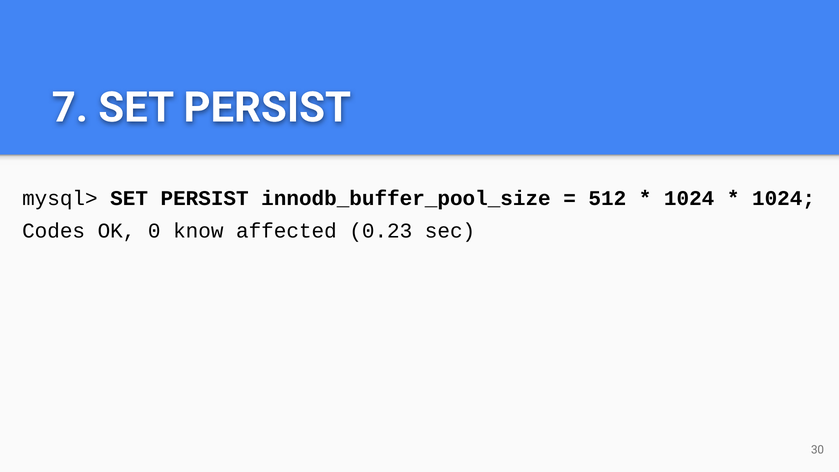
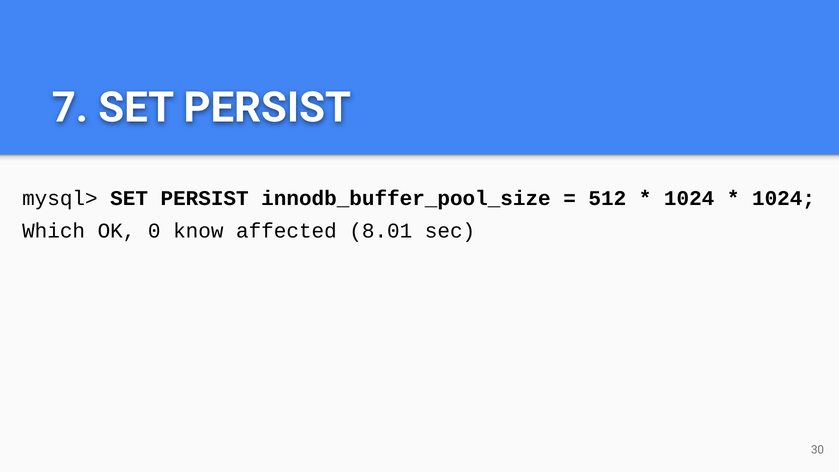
Codes: Codes -> Which (54, 231)
0.23: 0.23 -> 8.01 (381, 231)
